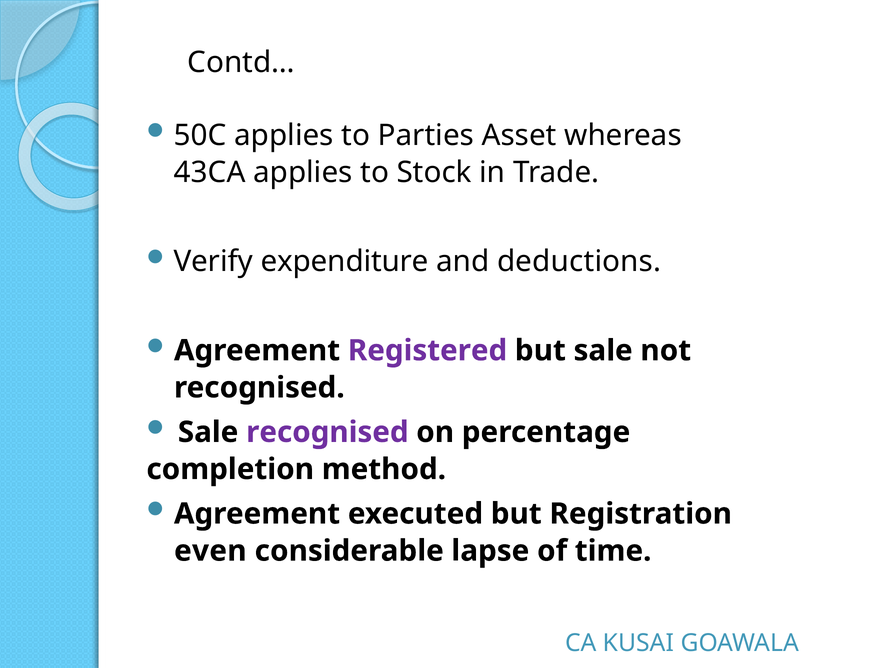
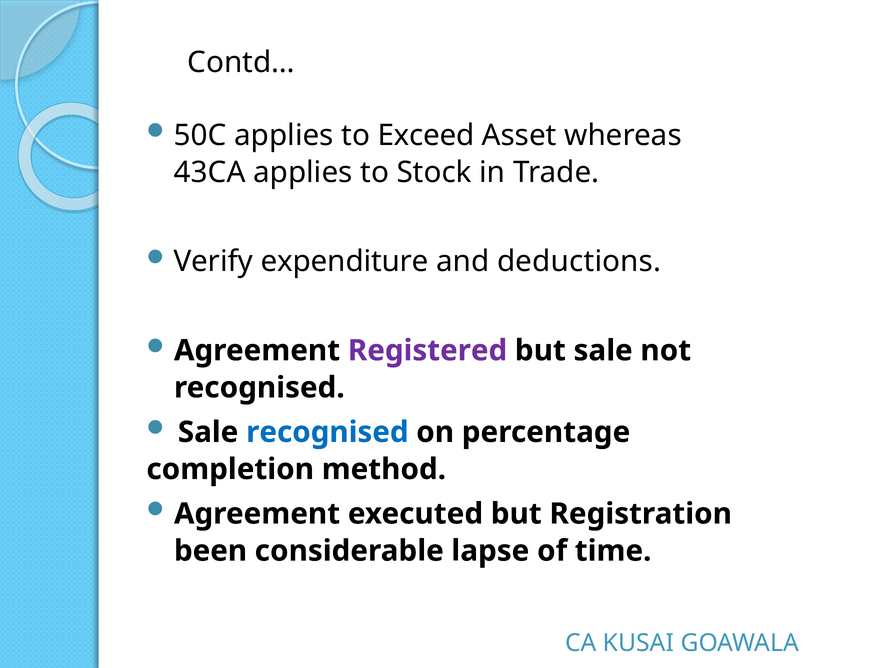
Parties: Parties -> Exceed (426, 135)
recognised colour: purple -> blue (327, 432)
even: even -> been (211, 550)
